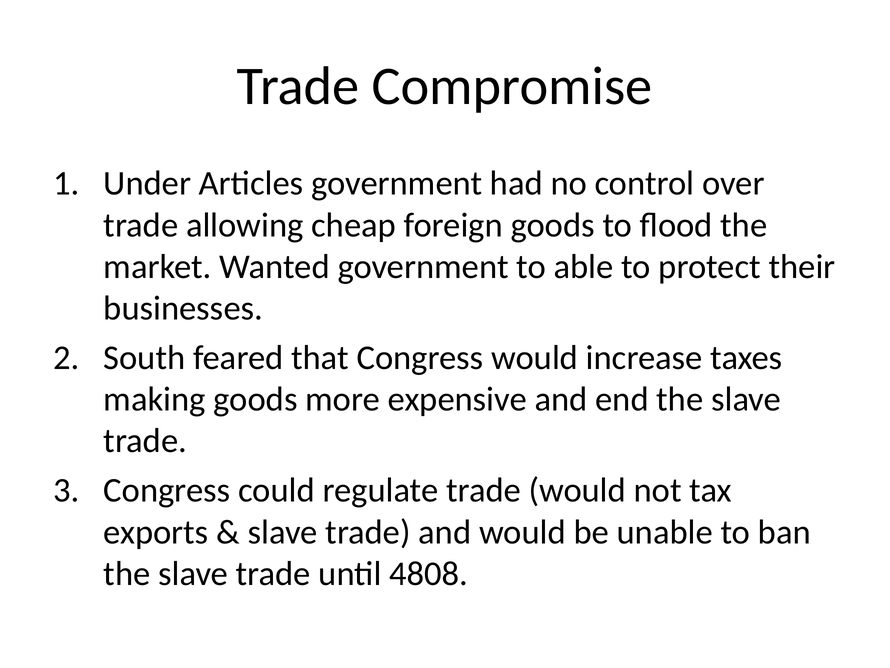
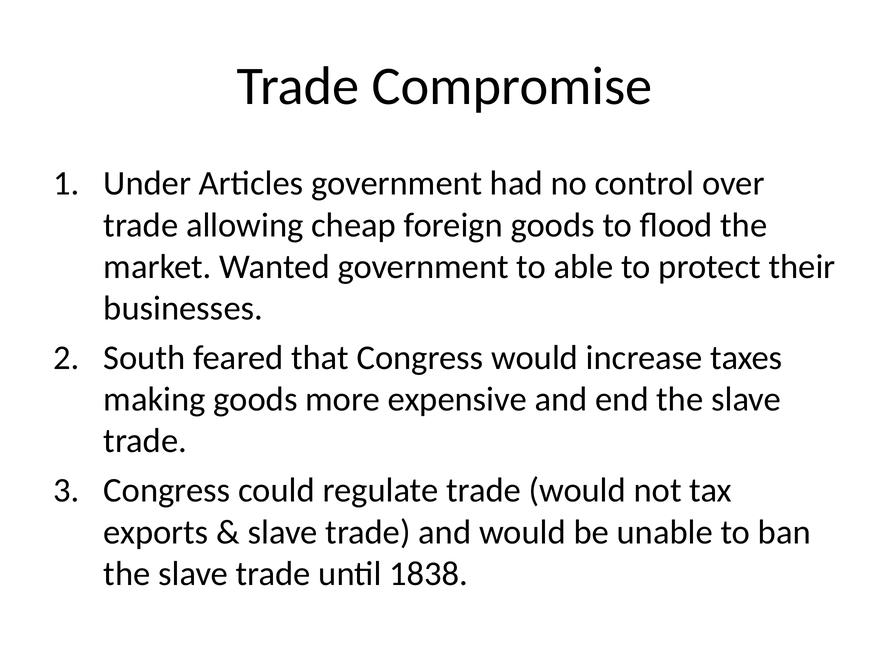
4808: 4808 -> 1838 (429, 573)
